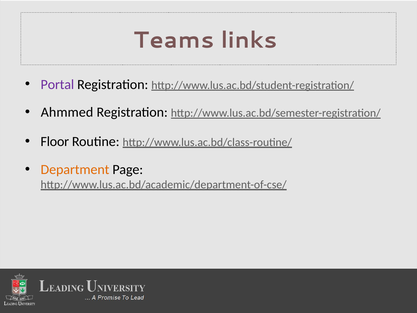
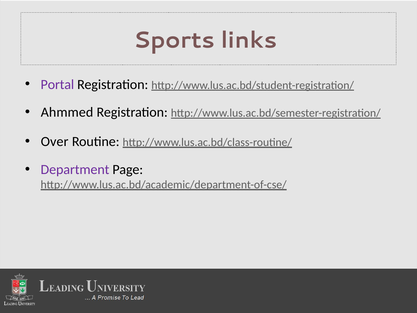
Teams: Teams -> Sports (174, 40)
Floor: Floor -> Over (55, 141)
Department colour: orange -> purple (75, 169)
